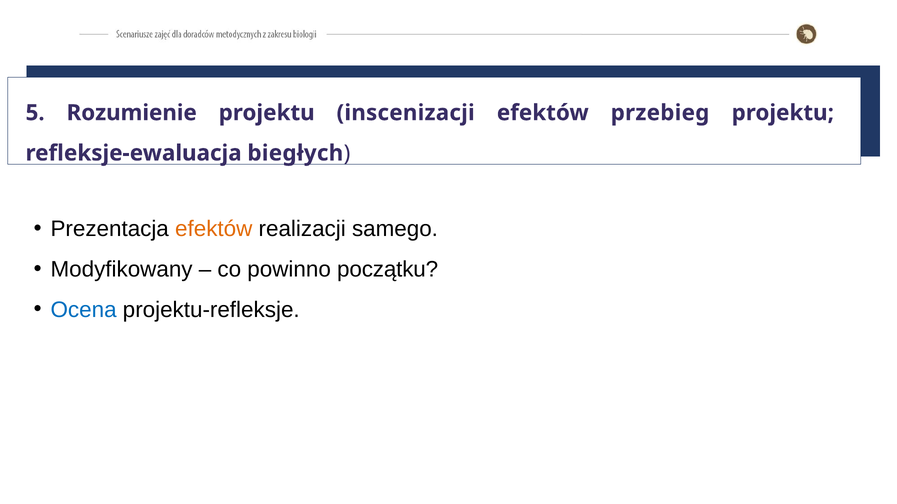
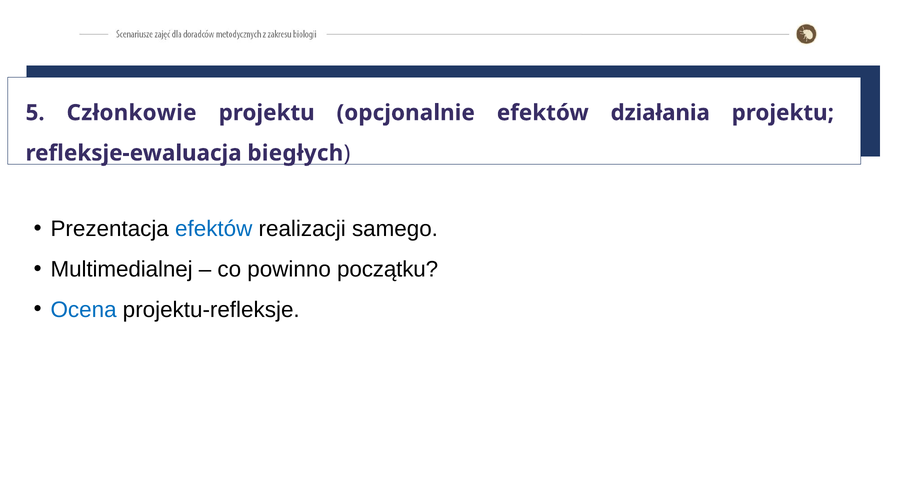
Rozumienie: Rozumienie -> Członkowie (132, 113)
inscenizacji: inscenizacji -> opcjonalnie (406, 113)
przebieg: przebieg -> działania (660, 113)
efektów colour: orange -> blue (214, 229)
Modyfikowany: Modyfikowany -> Multimedialnej (122, 270)
